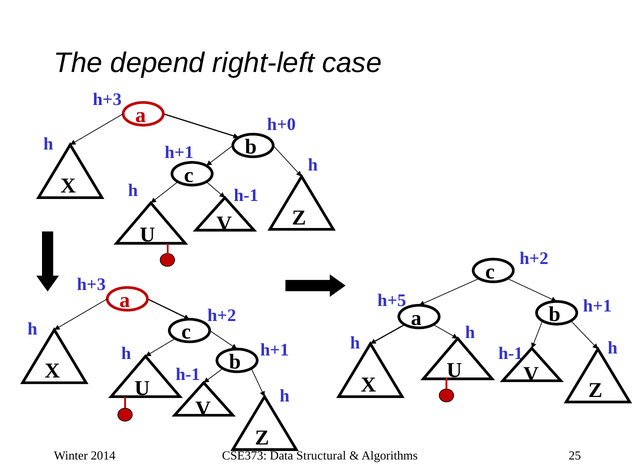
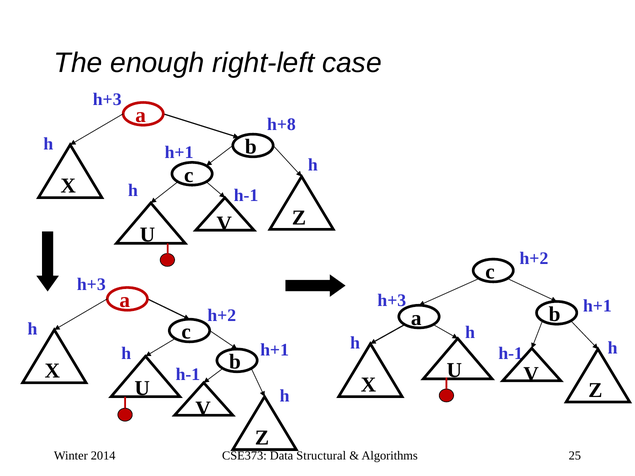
depend: depend -> enough (157, 63)
h+0: h+0 -> h+8 (281, 124)
h+5: h+5 -> h+3 (392, 301)
